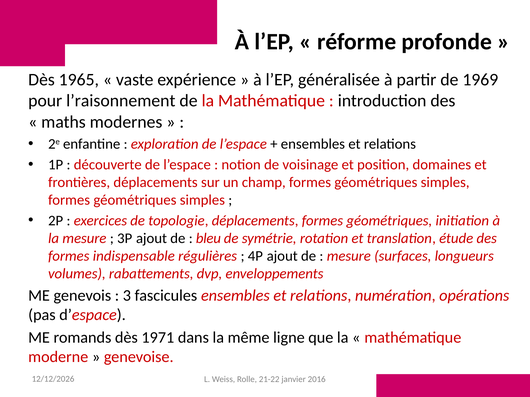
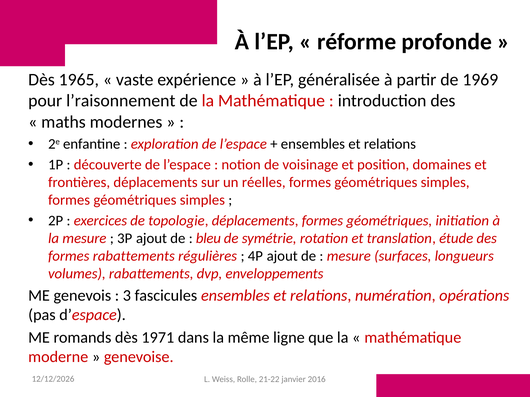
champ: champ -> réelles (264, 183)
formes indispensable: indispensable -> rabattements (134, 256)
